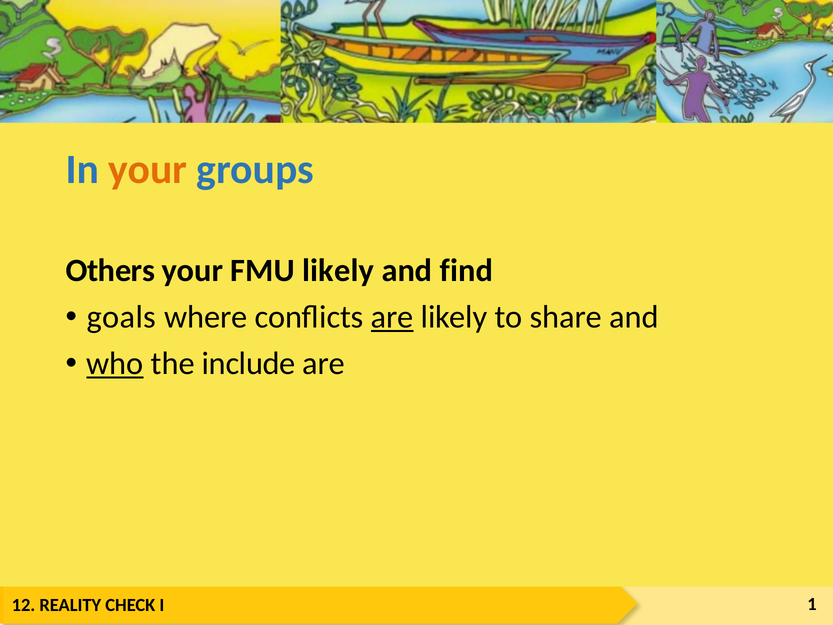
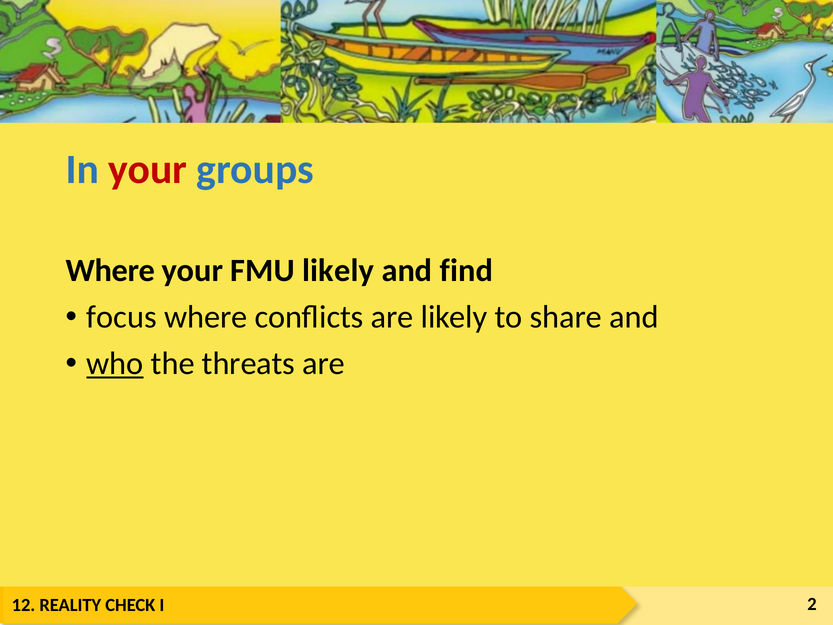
your colour: orange -> red (148, 170)
Others: Others -> Where (110, 270)
goals: goals -> focus (122, 317)
are underline: present -> none (392, 317)
include: include -> threats (249, 364)
1: 1 -> 2 (812, 604)
